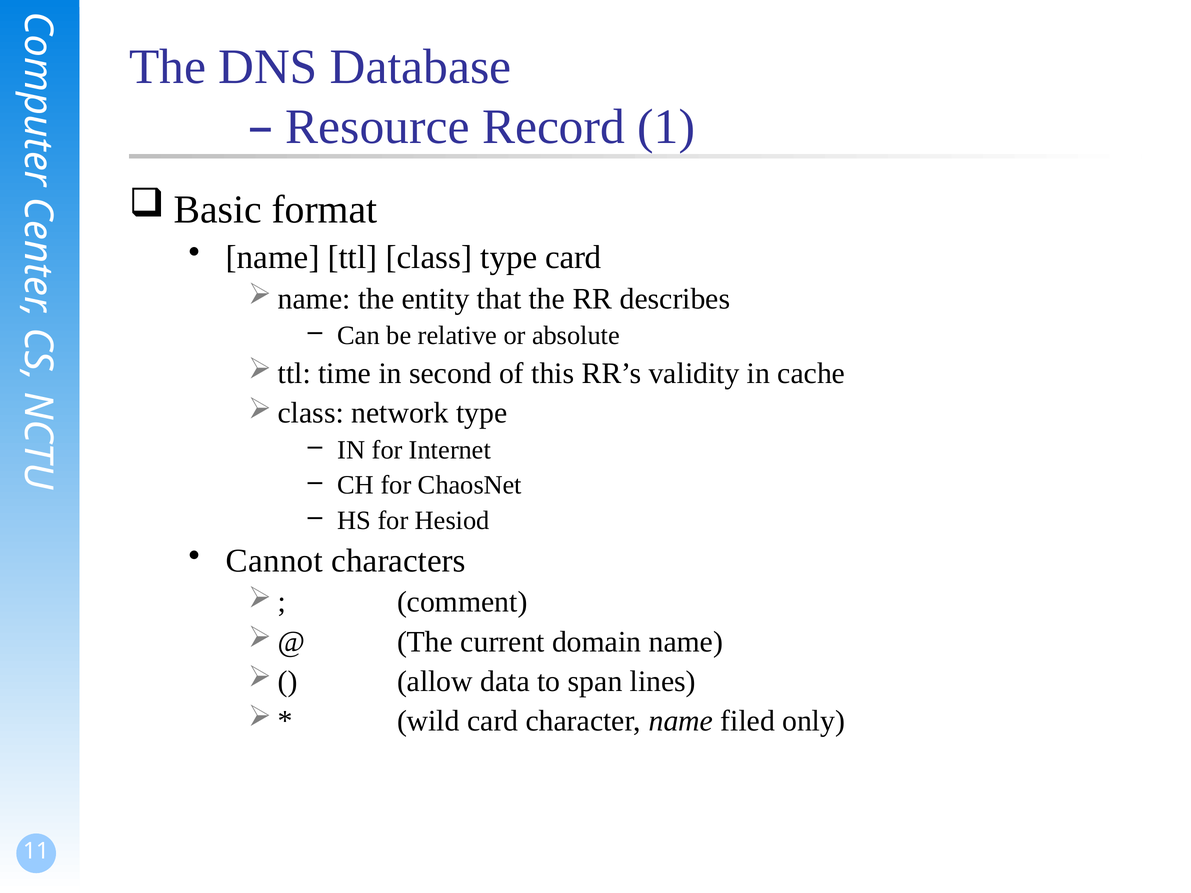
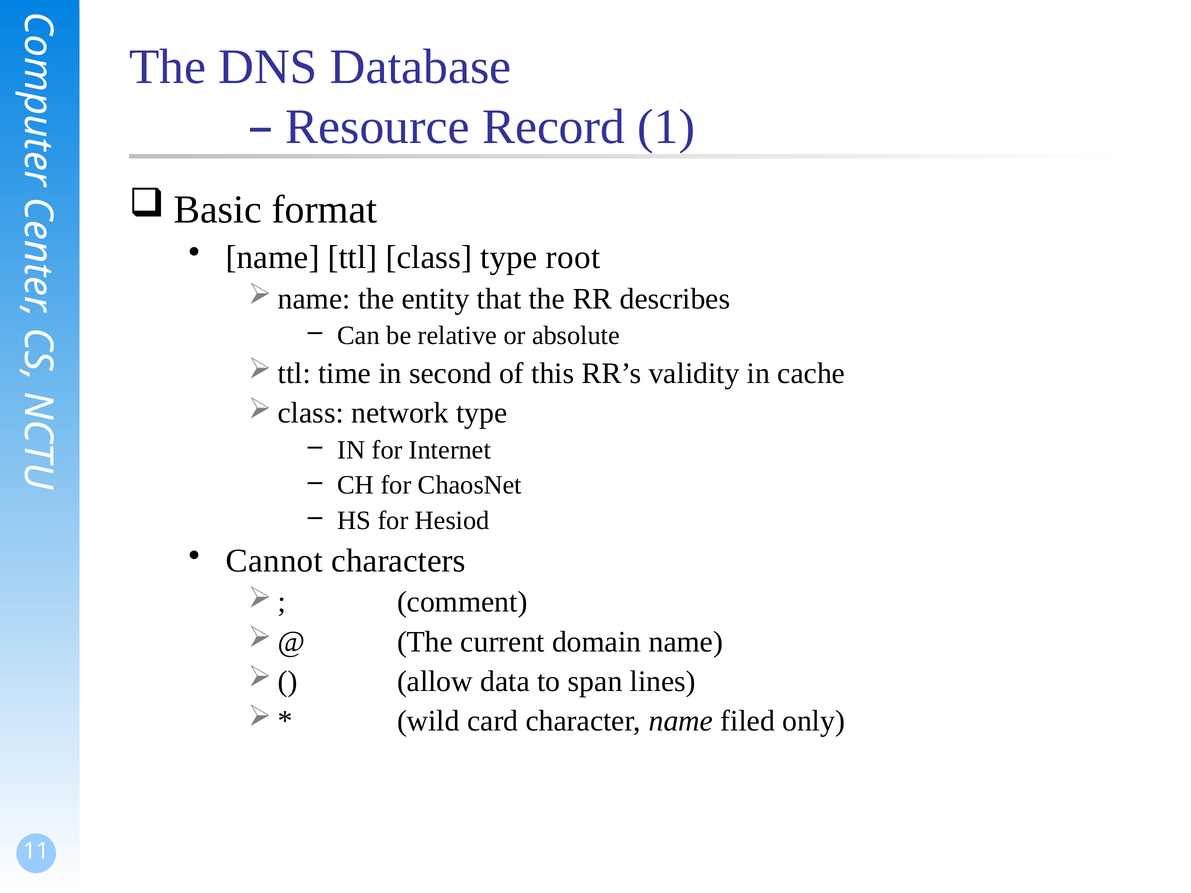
type card: card -> root (573, 257)
